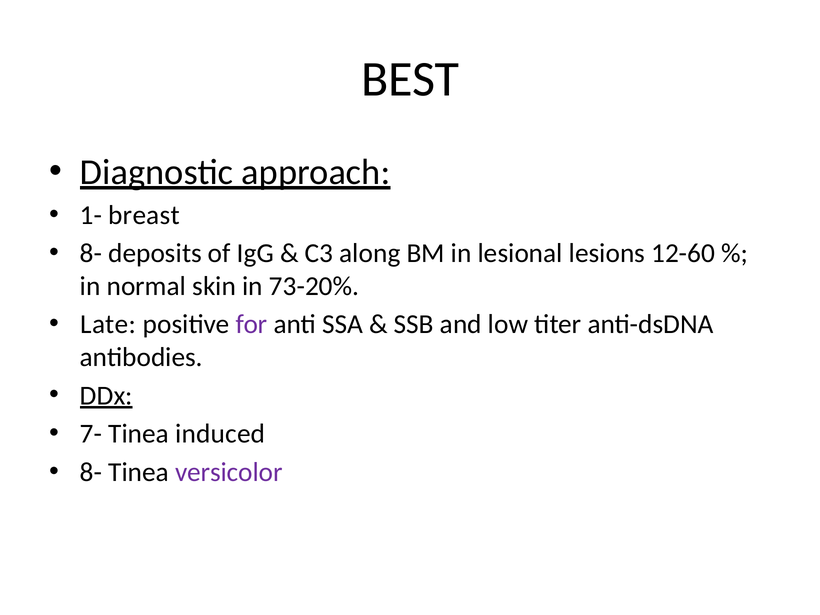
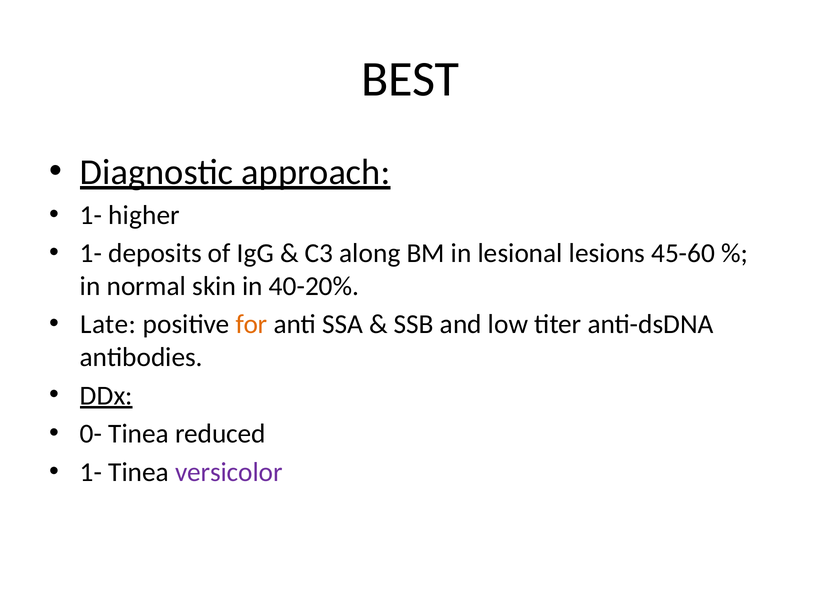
breast: breast -> higher (144, 215)
8-: 8- -> 1- (91, 253)
12-60: 12-60 -> 45-60 (683, 253)
73-20%: 73-20% -> 40-20% (314, 286)
for colour: purple -> orange (252, 324)
7-: 7- -> 0- (91, 434)
induced: induced -> reduced (220, 434)
8-: 8- -> 1- (91, 472)
